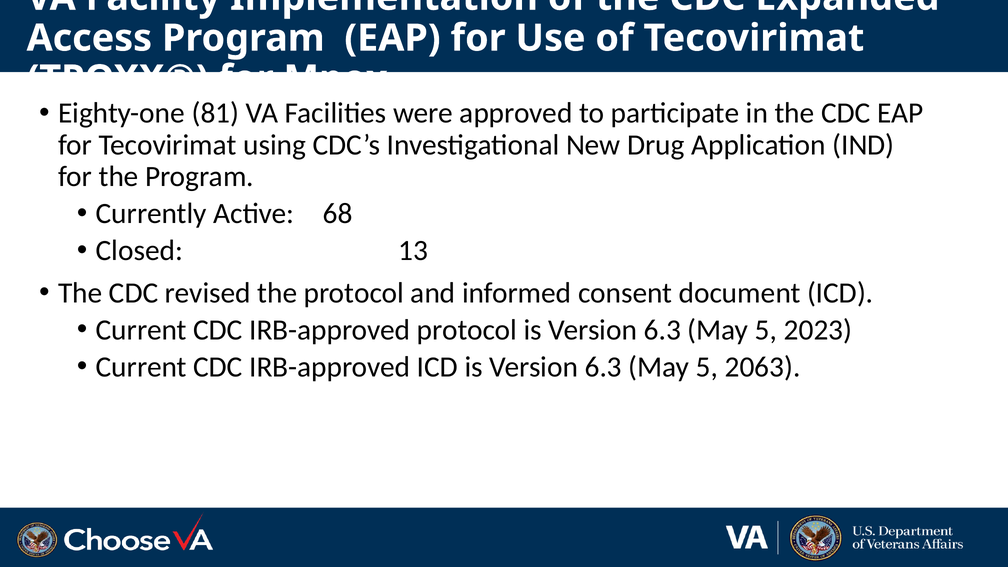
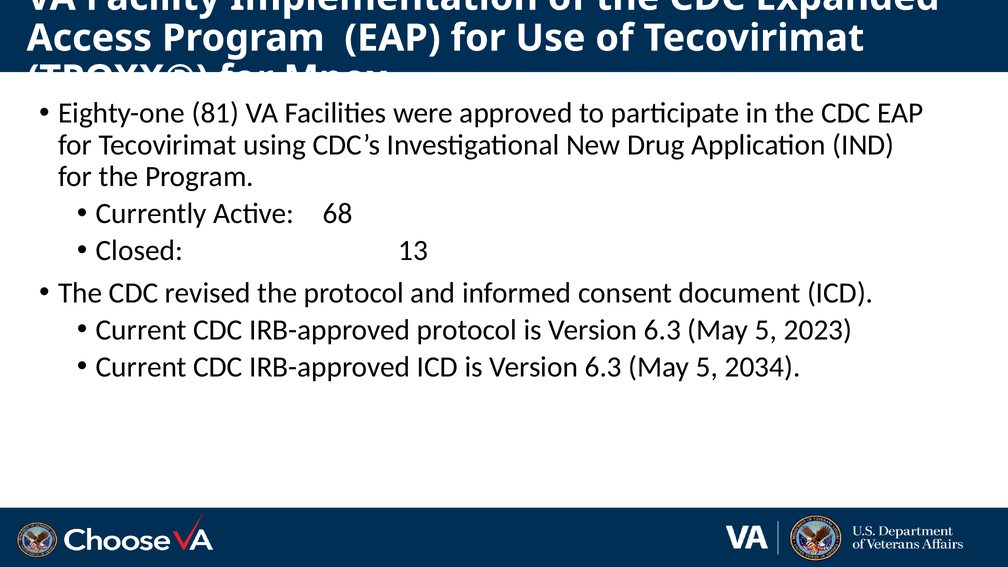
2063: 2063 -> 2034 (763, 367)
